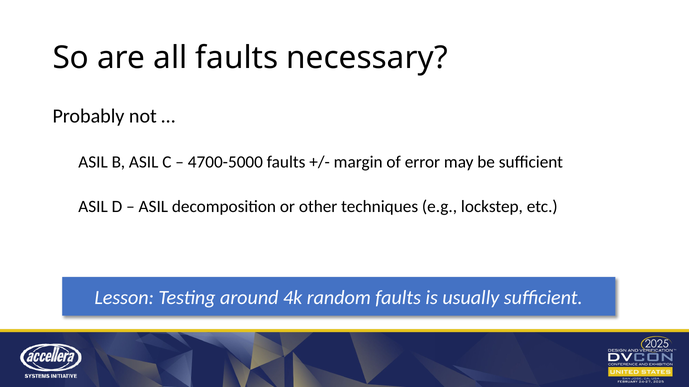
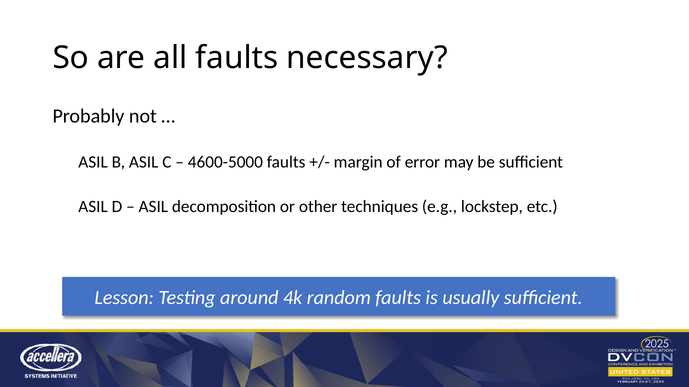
4700-5000: 4700-5000 -> 4600-5000 (225, 162)
